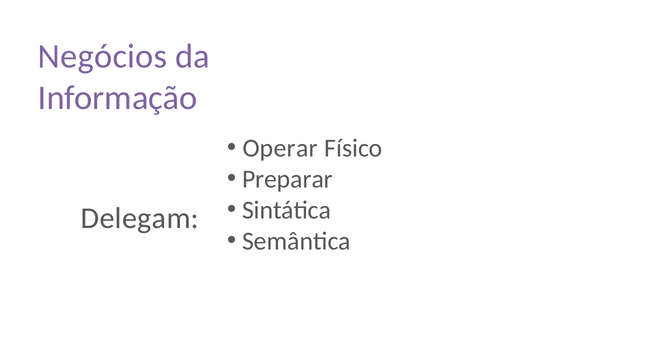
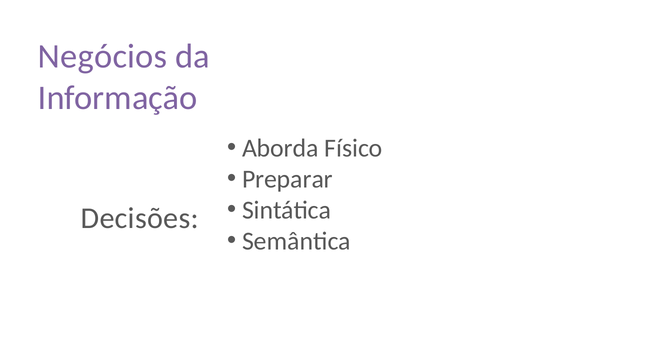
Operar: Operar -> Aborda (280, 148)
Delegam: Delegam -> Decisões (140, 218)
